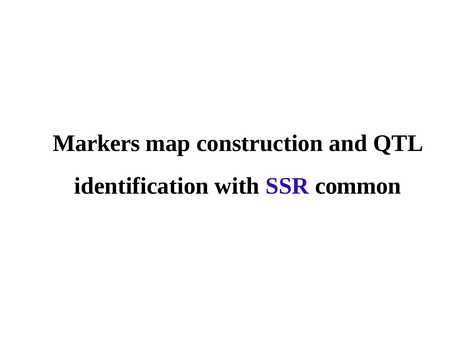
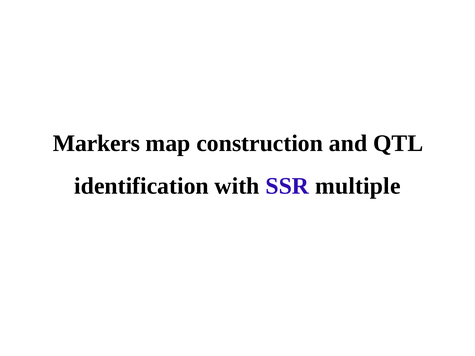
common: common -> multiple (358, 186)
